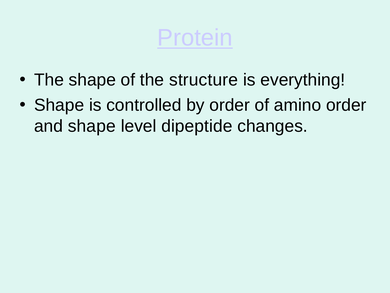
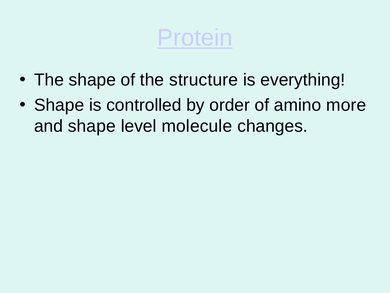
amino order: order -> more (346, 105)
dipeptide: dipeptide -> molecule (197, 126)
